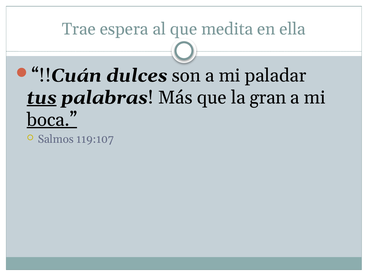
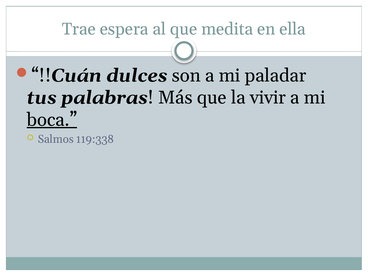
tus underline: present -> none (42, 98)
gran: gran -> vivir (268, 98)
119:107: 119:107 -> 119:338 (95, 139)
